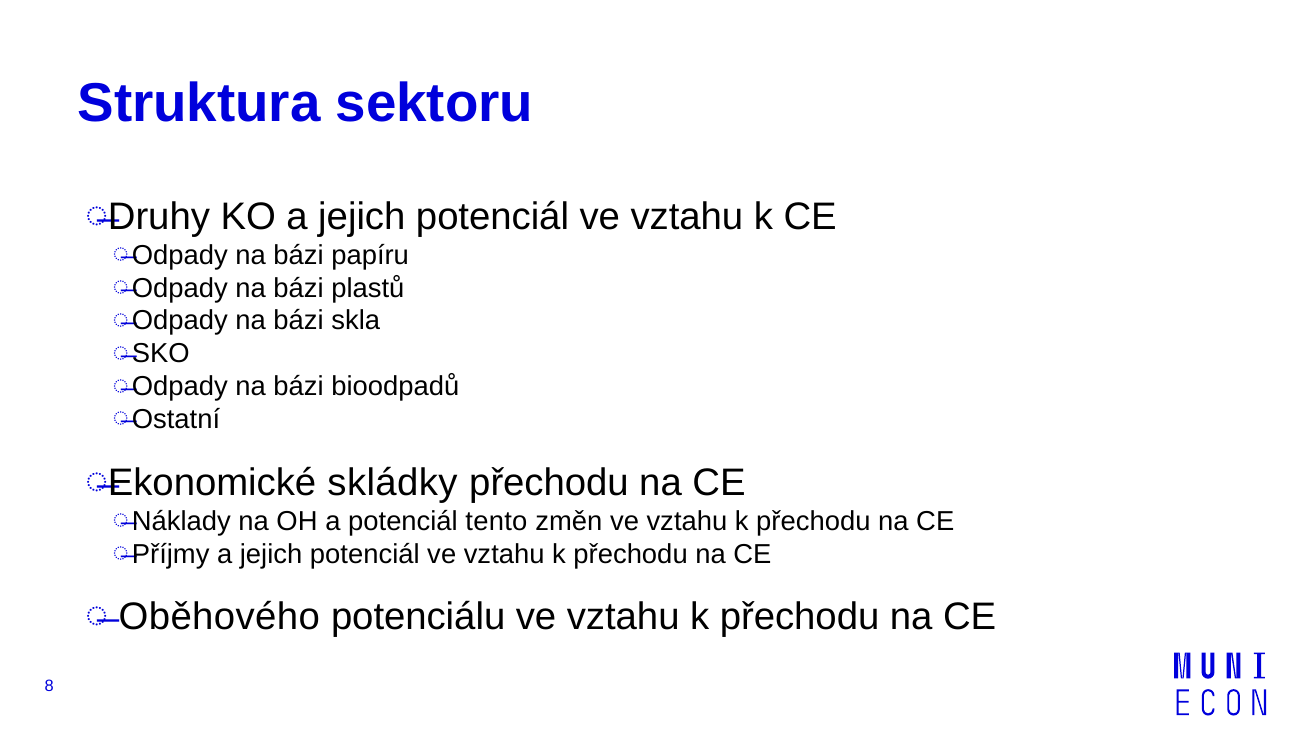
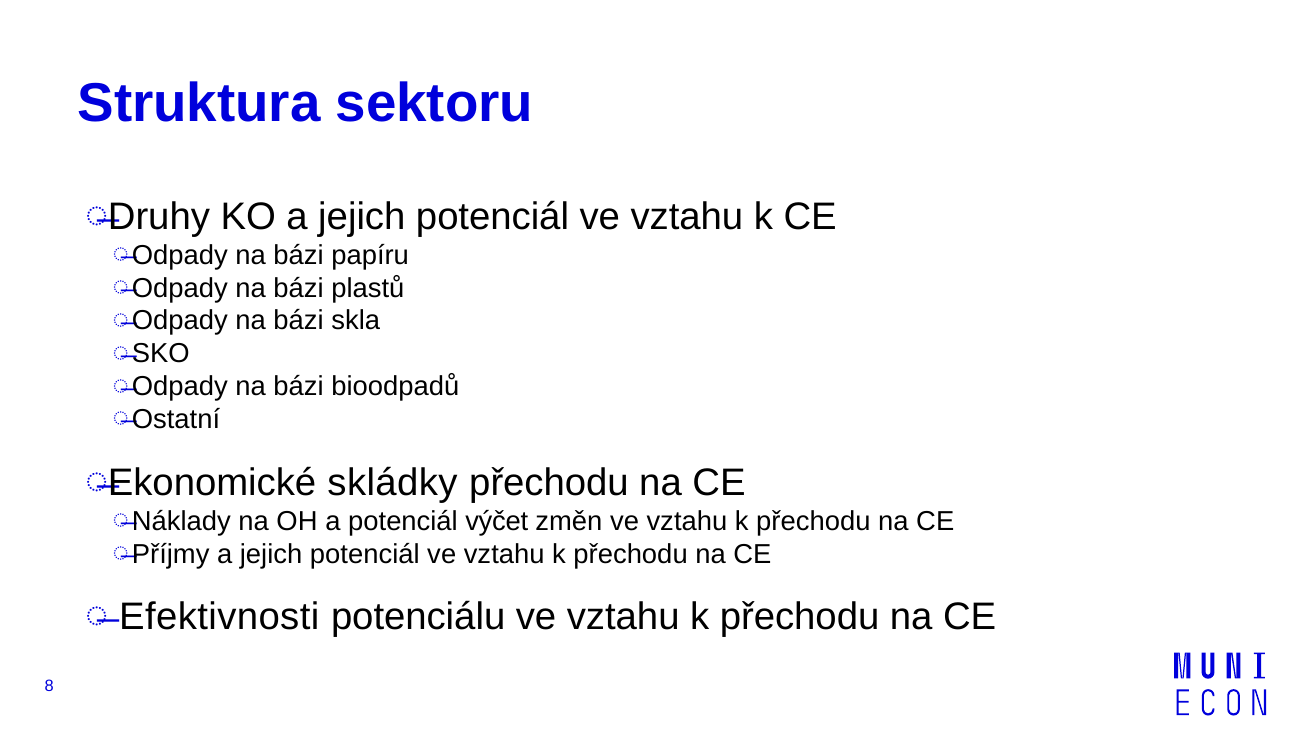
tento: tento -> výčet (497, 521)
Oběhového: Oběhového -> Efektivnosti (219, 617)
